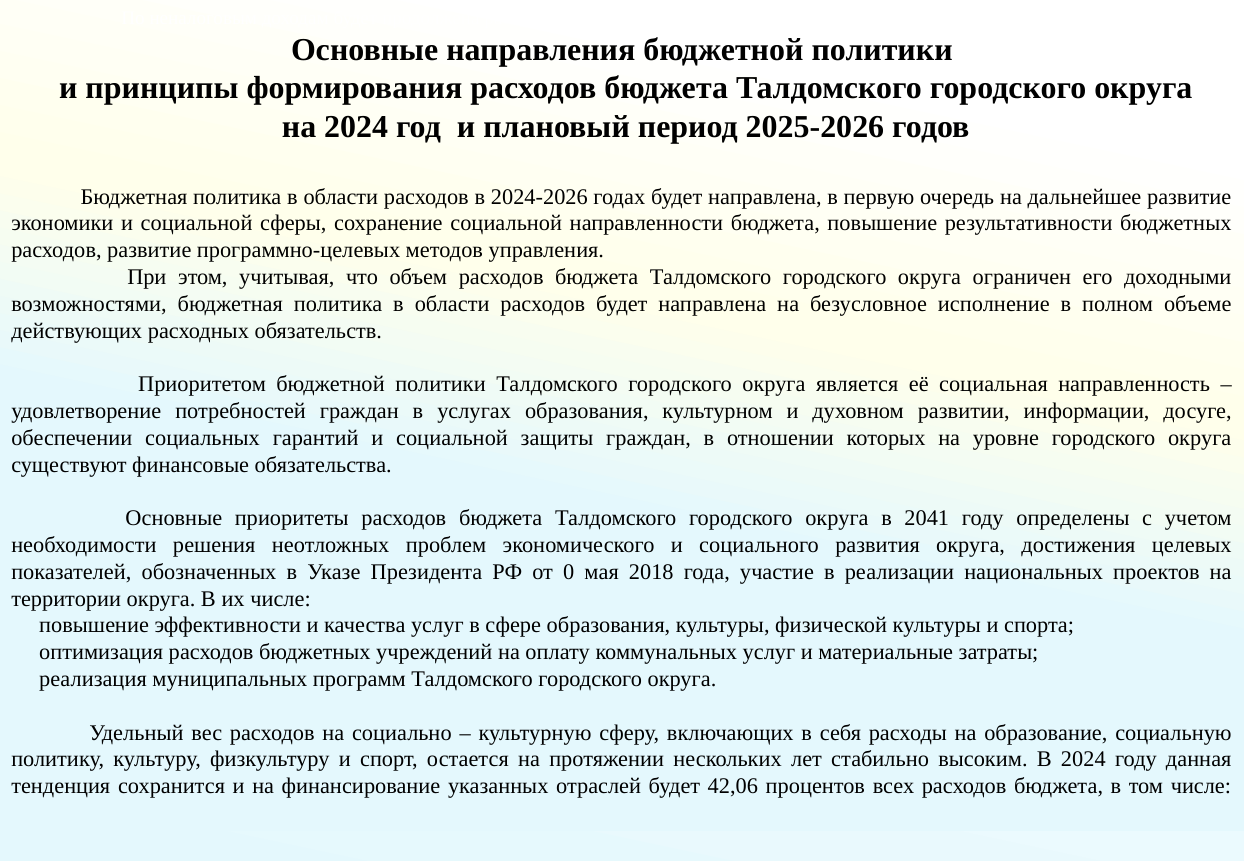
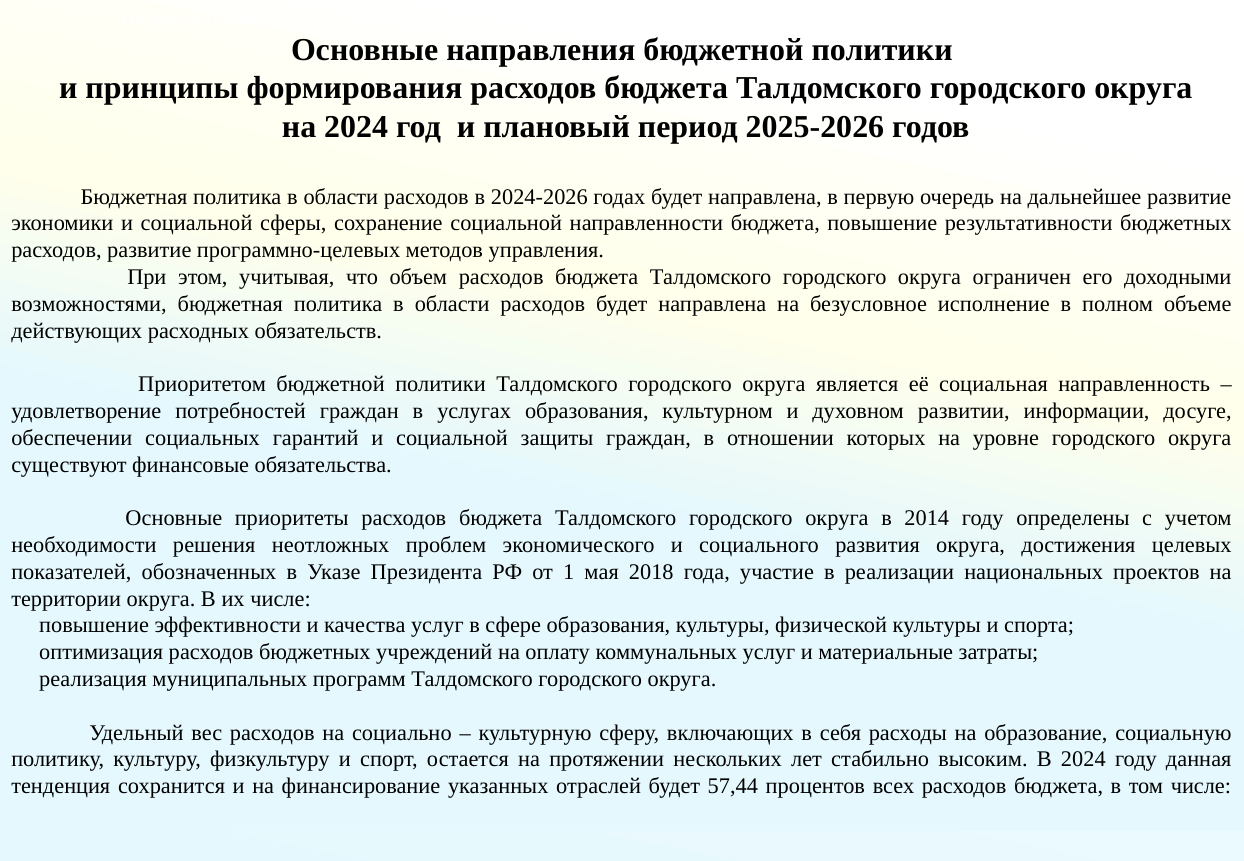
2041: 2041 -> 2014 (927, 518)
0: 0 -> 1 (569, 572)
42,06: 42,06 -> 57,44 (733, 786)
